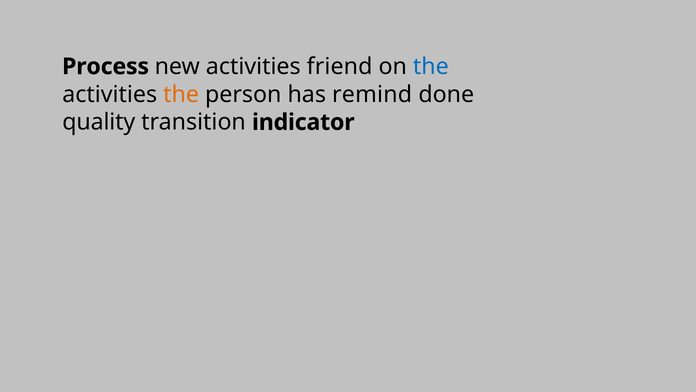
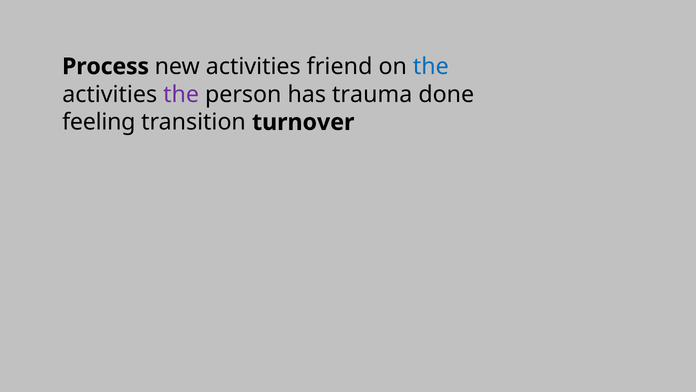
the colour: orange -> purple (181, 94)
remind: remind -> trauma (372, 94)
quality: quality -> feeling (99, 122)
indicator: indicator -> turnover (303, 122)
